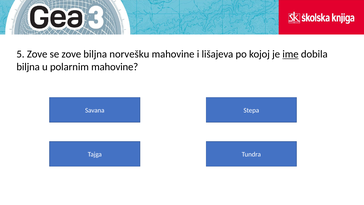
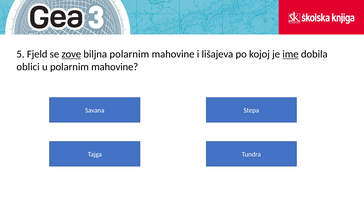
5 Zove: Zove -> Fjeld (37, 54)
zove underline: none -> present (71, 54)
biljna norvešku: norvešku -> polarnim (129, 54)
biljna: biljna -> oblici (28, 67)
